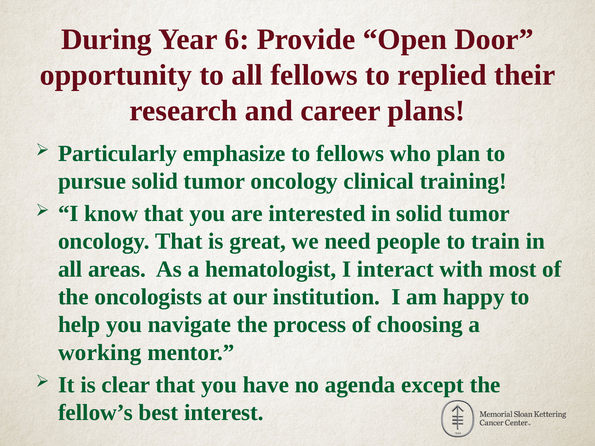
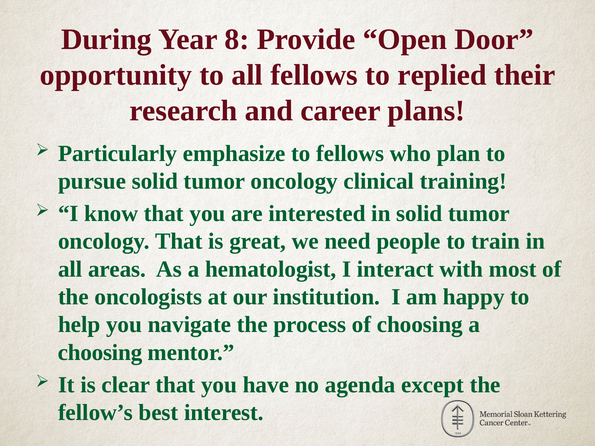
6: 6 -> 8 (237, 39)
working: working -> choosing (100, 353)
